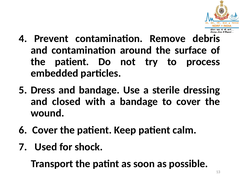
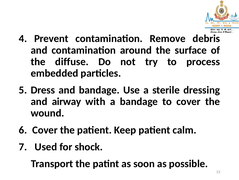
patient: patient -> diffuse (72, 61)
closed: closed -> airway (66, 101)
